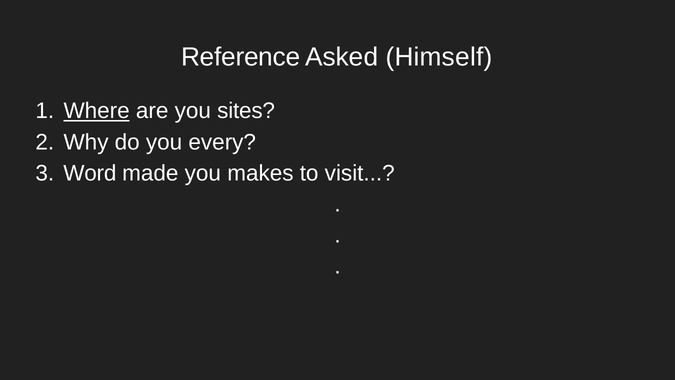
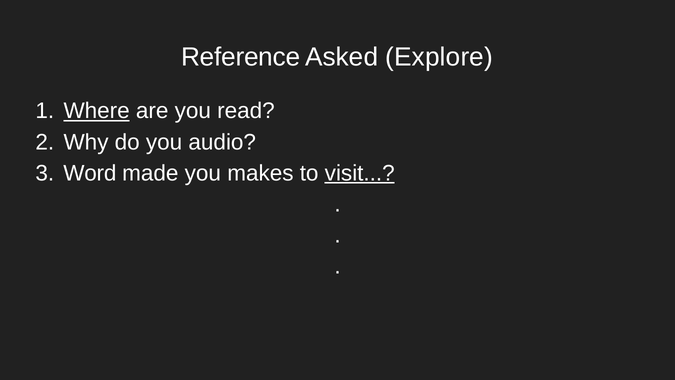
Himself: Himself -> Explore (439, 57)
sites: sites -> read (246, 111)
every: every -> audio (222, 142)
visit underline: none -> present (360, 173)
